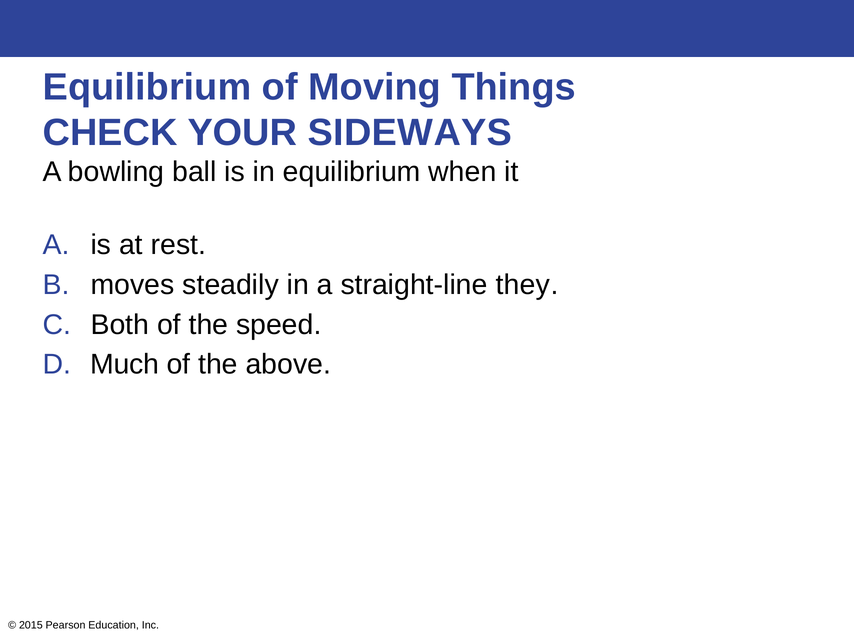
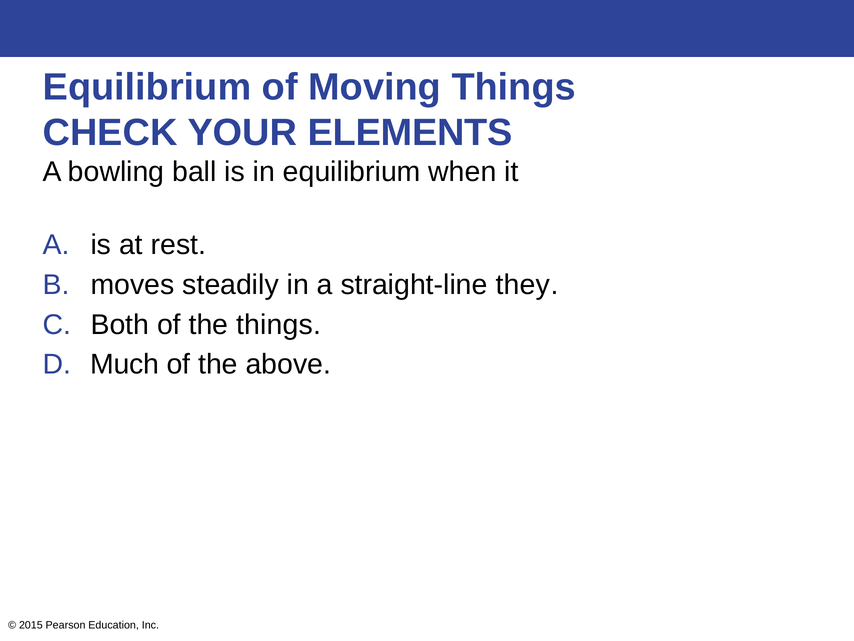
SIDEWAYS: SIDEWAYS -> ELEMENTS (410, 133)
the speed: speed -> things (279, 324)
